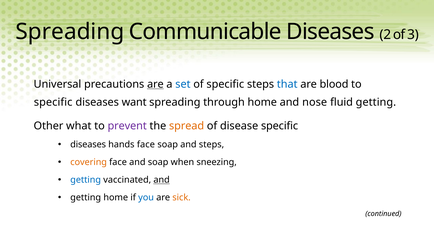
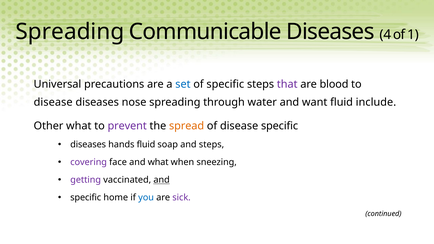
2: 2 -> 4 (385, 35)
3: 3 -> 1 (413, 35)
are underline: present -> none (155, 84)
that colour: blue -> purple (287, 84)
specific: specific -> disease (53, 102)
want: want -> nose (134, 102)
through home: home -> water (262, 102)
nose: nose -> want (315, 102)
fluid getting: getting -> include (376, 102)
hands face: face -> fluid (146, 145)
covering colour: orange -> purple (89, 162)
and soap: soap -> what (158, 162)
getting colour: blue -> purple (86, 180)
getting: getting -> specific (86, 198)
sick colour: orange -> purple (182, 198)
